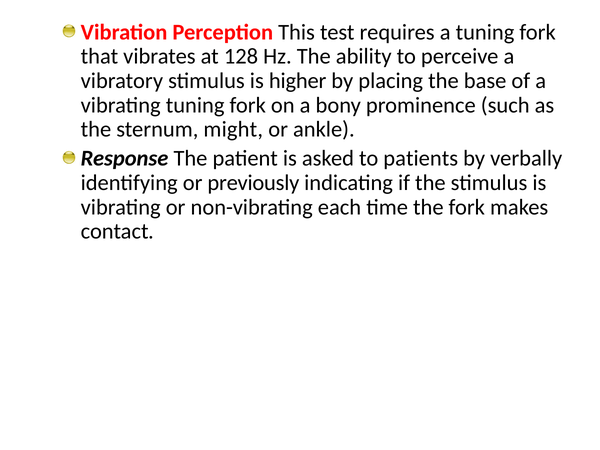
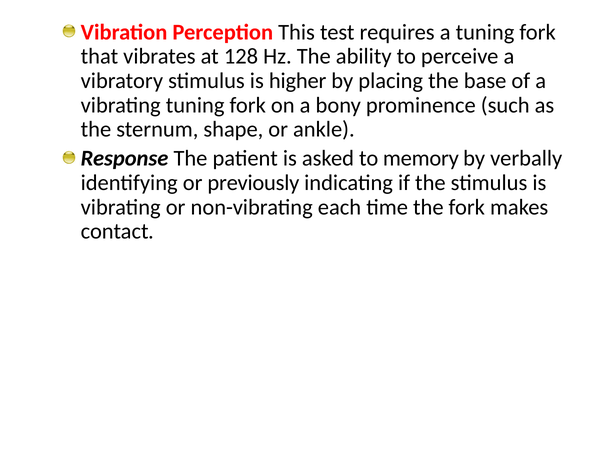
might: might -> shape (233, 129)
patients: patients -> memory (421, 158)
